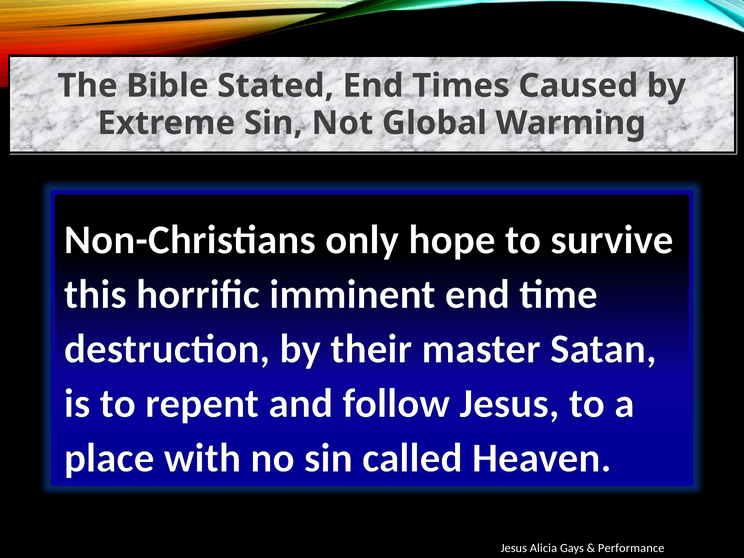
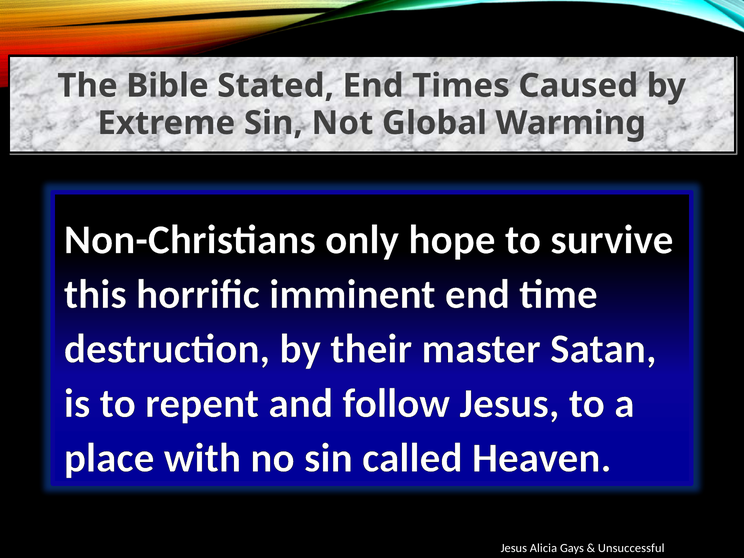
Performance: Performance -> Unsuccessful (631, 548)
